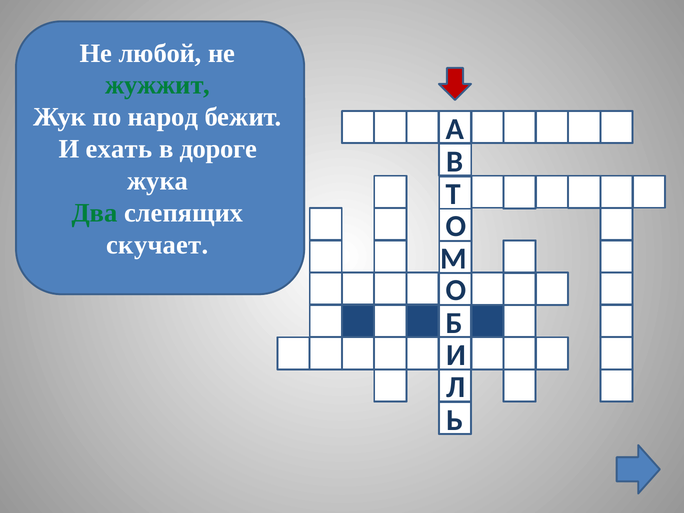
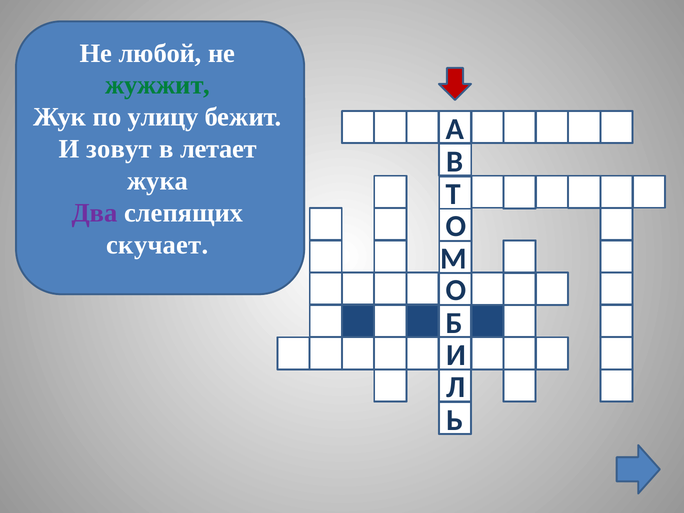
народ: народ -> улицу (163, 117)
ехать: ехать -> зовут (119, 149)
дороге: дороге -> летает (218, 149)
Два colour: green -> purple (95, 213)
